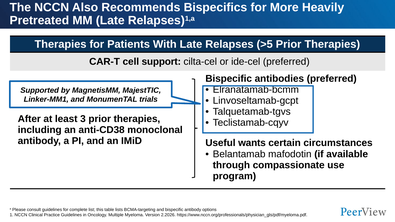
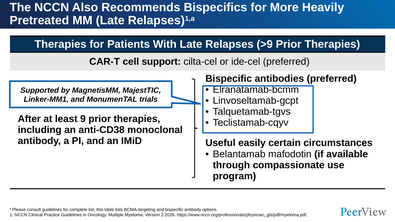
>5: >5 -> >9 (265, 44)
3: 3 -> 9 (83, 119)
wants: wants -> easily (252, 143)
